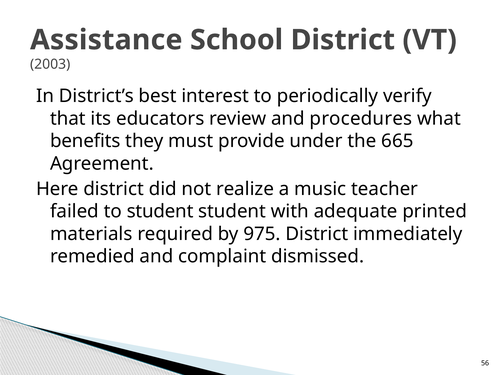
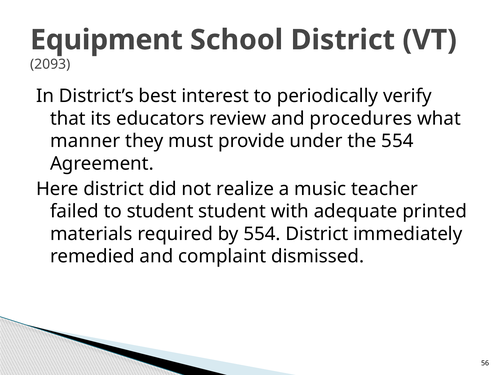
Assistance: Assistance -> Equipment (106, 40)
2003: 2003 -> 2093 (50, 64)
benefits: benefits -> manner (85, 141)
the 665: 665 -> 554 (397, 141)
by 975: 975 -> 554 (262, 234)
